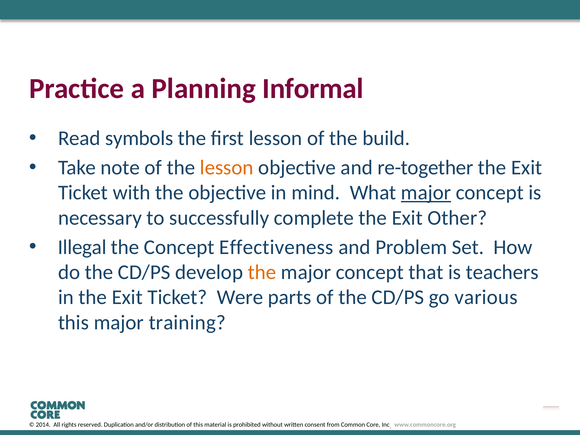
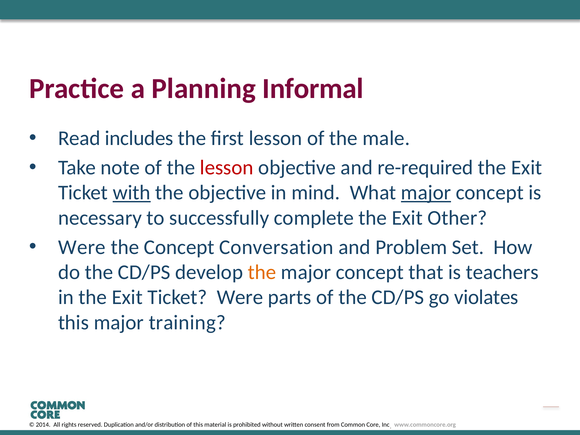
symbols: symbols -> includes (139, 138)
build: build -> male (386, 138)
lesson colour: orange -> red (227, 168)
re-together: re-together -> re-required (425, 168)
with underline: none -> present (132, 193)
Illegal: Illegal -> Were (82, 247)
Effectiveness: Effectiveness -> Conversation (276, 247)
various: various -> violates (486, 297)
